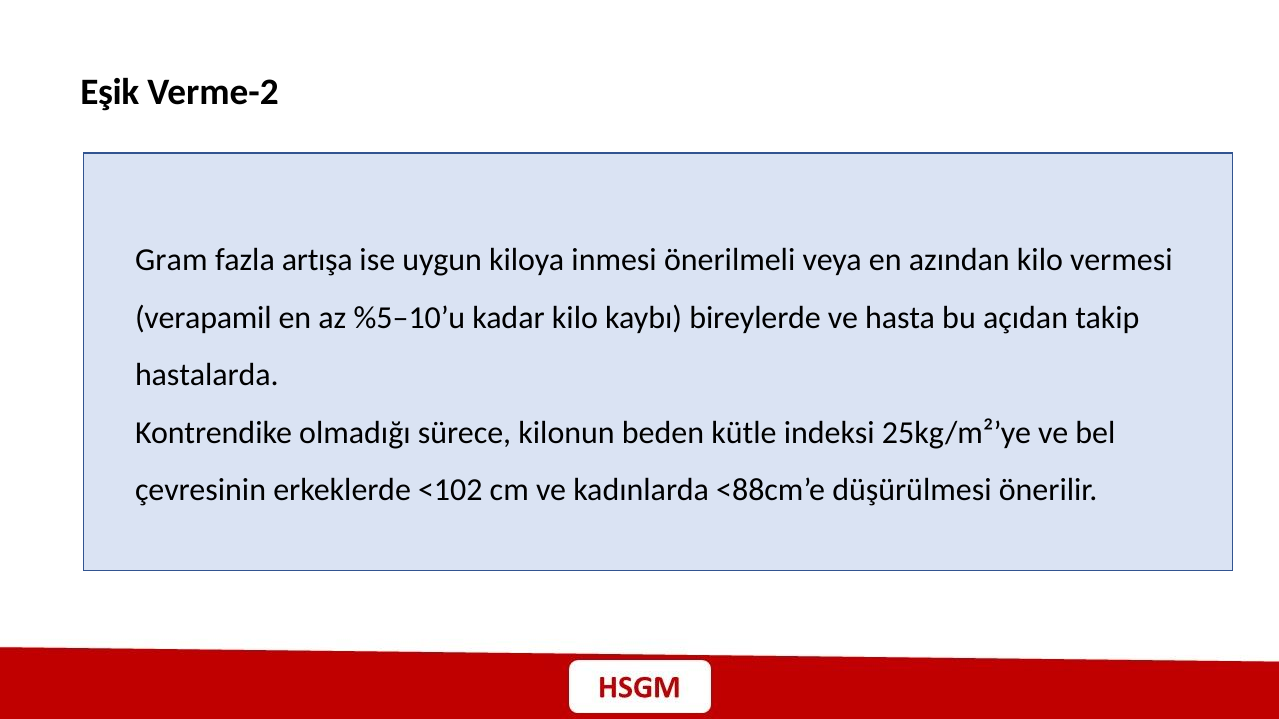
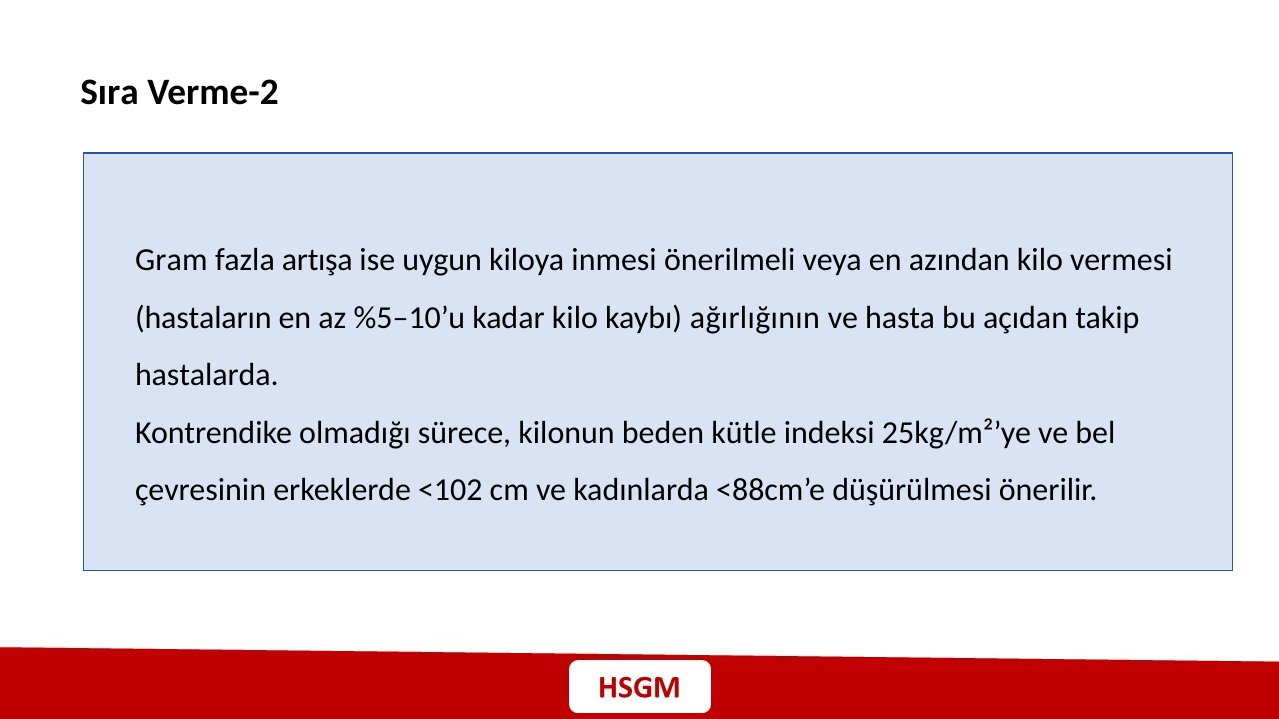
Eşik: Eşik -> Sıra (110, 93)
verapamil: verapamil -> hastaların (203, 318)
bireylerde: bireylerde -> ağırlığının (755, 318)
